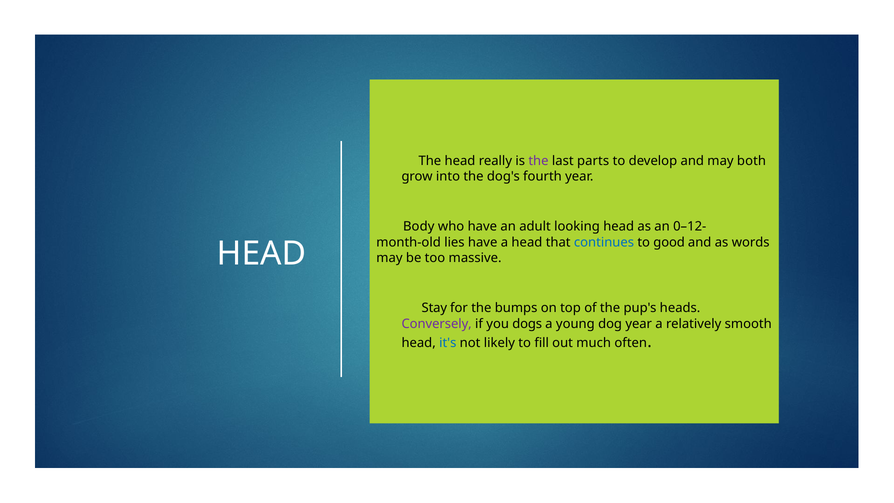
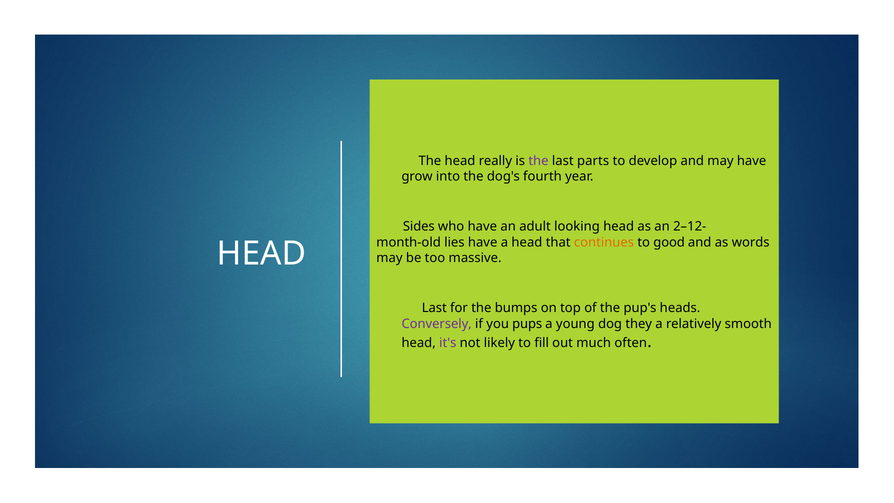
may both: both -> have (752, 161)
Body: Body -> Sides (419, 227)
0–12-: 0–12- -> 2–12- (690, 227)
continues colour: blue -> orange (604, 242)
Stay: Stay -> Last (434, 308)
dogs: dogs -> pups (527, 324)
dog year: year -> they (639, 324)
it's colour: blue -> purple (448, 343)
